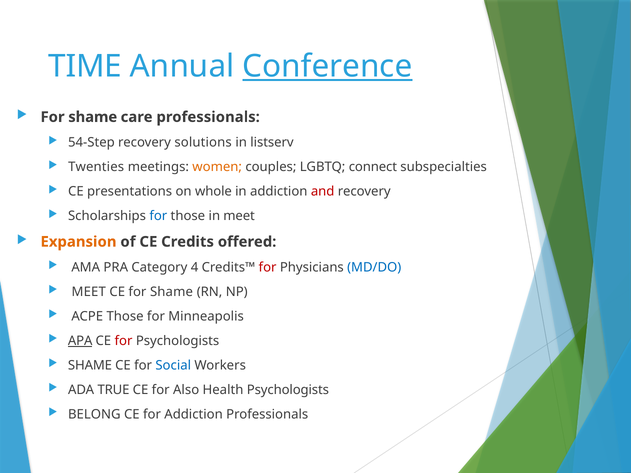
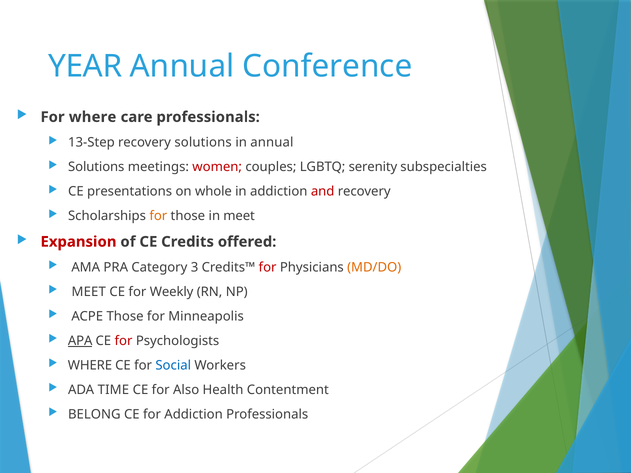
TIME: TIME -> YEAR (85, 66)
Conference underline: present -> none (327, 66)
shame: shame -> where (93, 117)
54-Step: 54-Step -> 13-Step (91, 143)
in listserv: listserv -> annual (272, 143)
Twenties: Twenties -> Solutions (96, 167)
women colour: orange -> red (217, 167)
connect: connect -> serenity (373, 167)
for colour: blue -> orange (158, 216)
Expansion colour: orange -> red (78, 242)
4: 4 -> 3 (195, 267)
MD/DO colour: blue -> orange (374, 267)
CE for Shame: Shame -> Weekly (172, 292)
SHAME: SHAME -> WHERE (90, 366)
TRUE: TRUE -> TIME (113, 390)
Health Psychologists: Psychologists -> Contentment (288, 390)
